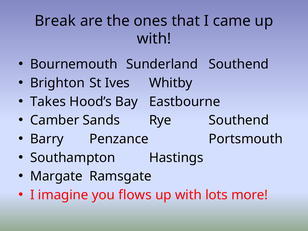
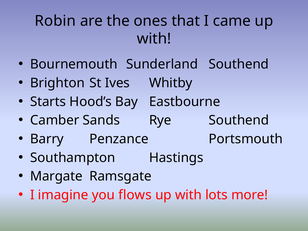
Break: Break -> Robin (55, 21)
Takes: Takes -> Starts (48, 102)
